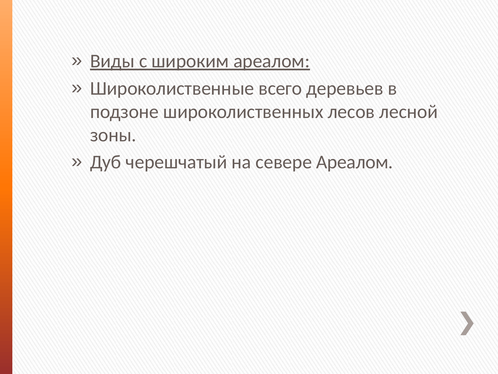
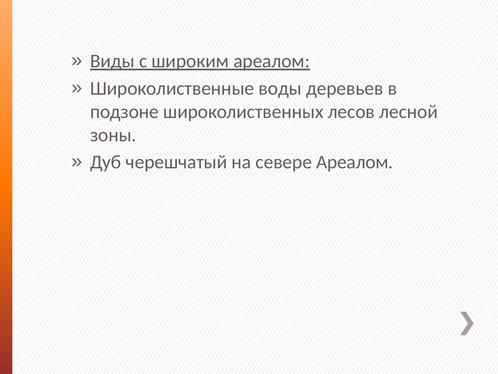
всего: всего -> воды (280, 88)
